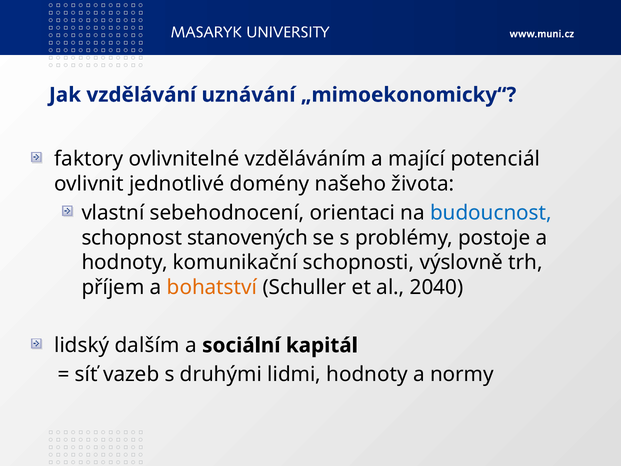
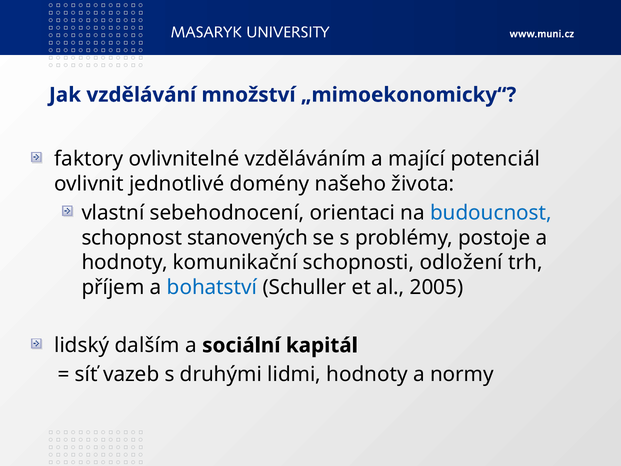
uznávání: uznávání -> množství (249, 95)
výslovně: výslovně -> odložení (461, 262)
bohatství colour: orange -> blue (212, 287)
2040: 2040 -> 2005 (437, 287)
